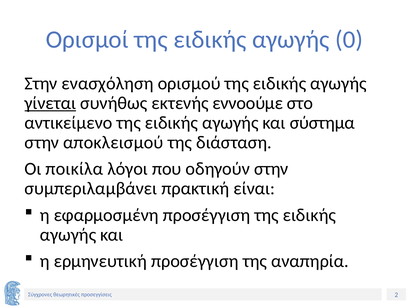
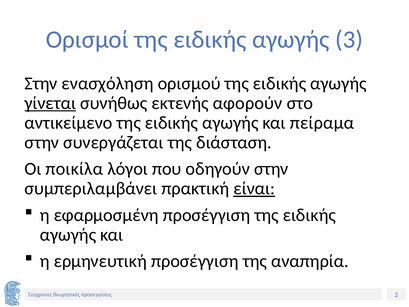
0: 0 -> 3 (349, 40)
εννοούμε: εννοούμε -> αφορούν (248, 103)
σύστημα: σύστημα -> πείραμα (322, 123)
αποκλεισμού: αποκλεισμού -> συνεργάζεται (113, 142)
είναι underline: none -> present (254, 188)
